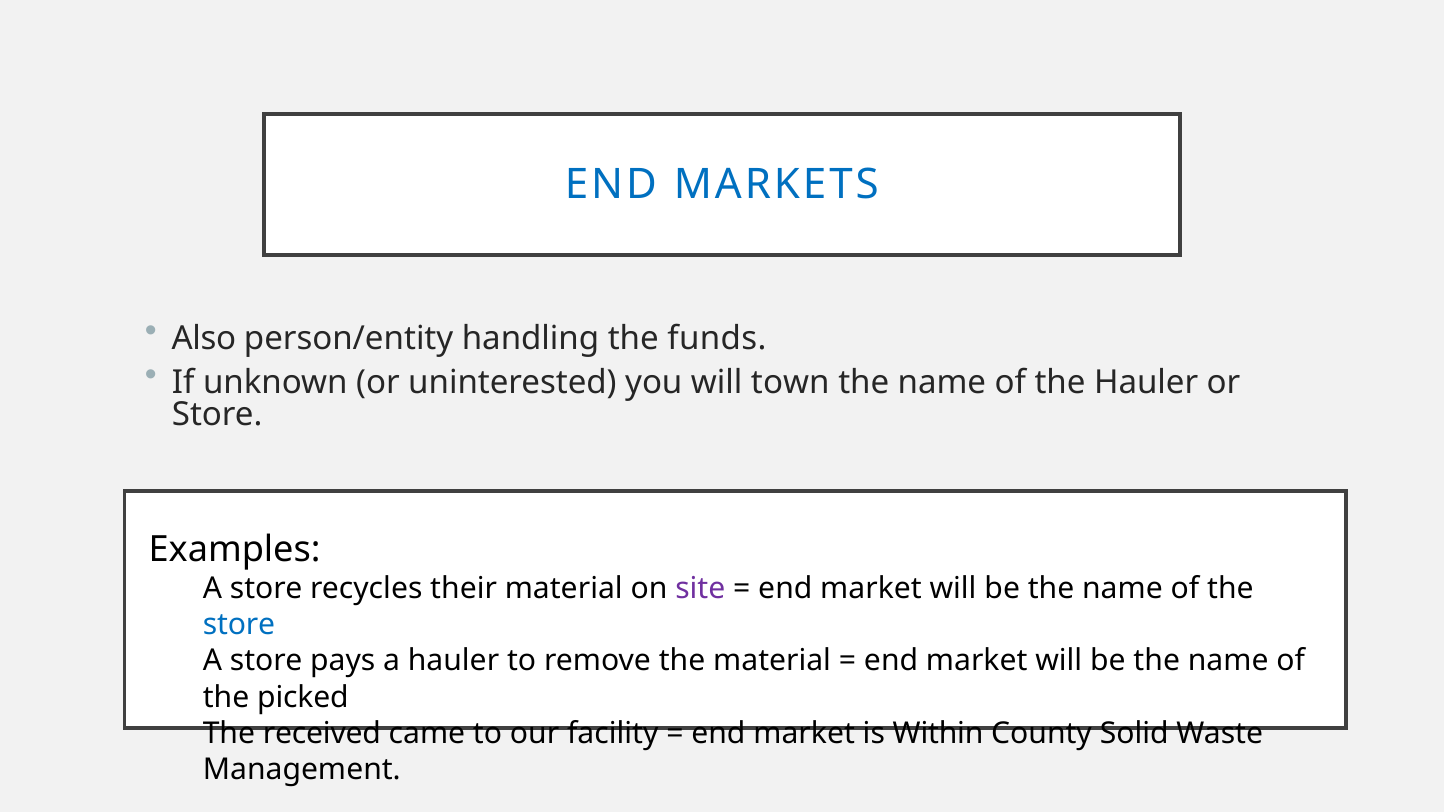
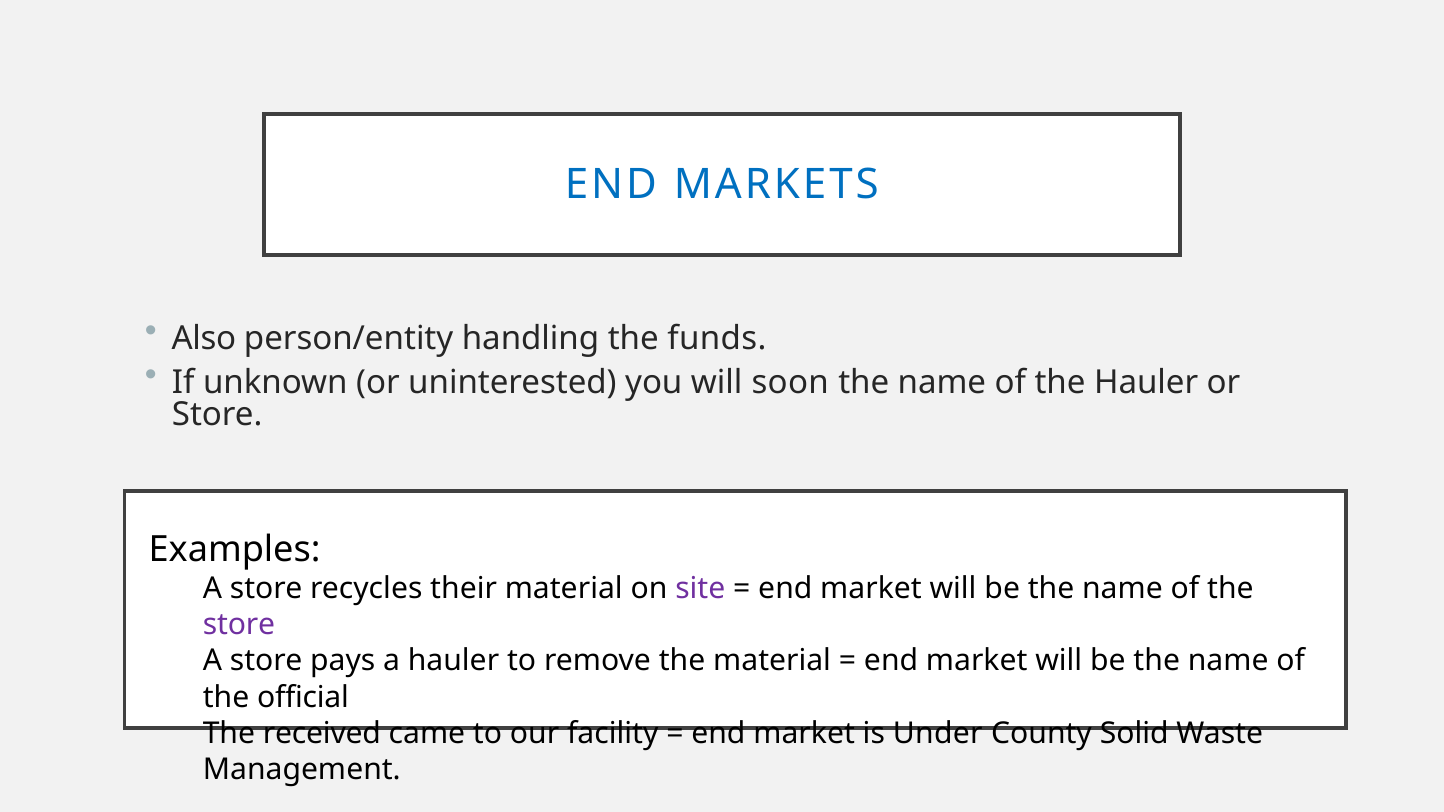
town: town -> soon (790, 383)
store colour: blue -> purple (239, 625)
picked: picked -> official (303, 697)
Within: Within -> Under (938, 733)
